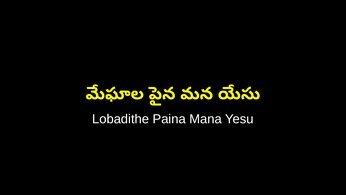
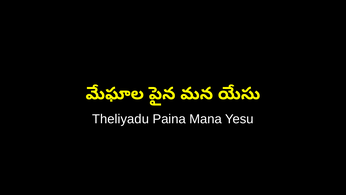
Lobadithe: Lobadithe -> Theliyadu (121, 119)
